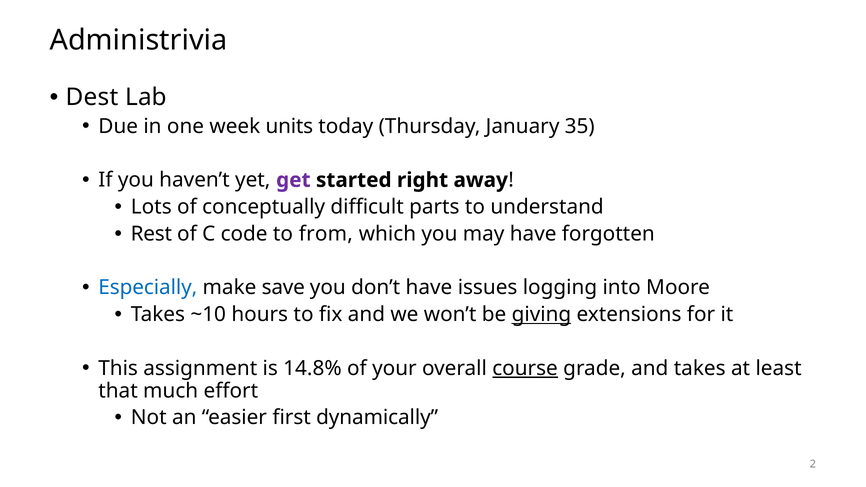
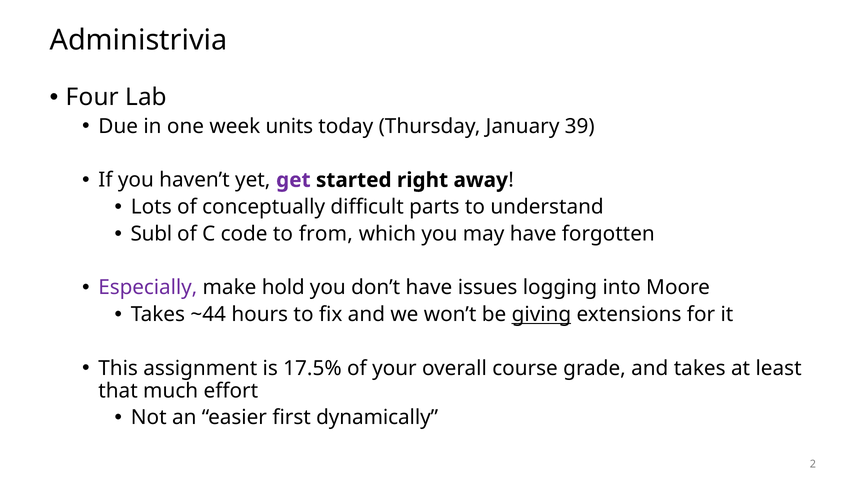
Dest: Dest -> Four (92, 97)
35: 35 -> 39 (580, 126)
Rest: Rest -> Subl (151, 234)
Especially colour: blue -> purple (148, 288)
save: save -> hold (283, 288)
~10: ~10 -> ~44 (208, 315)
14.8%: 14.8% -> 17.5% (312, 368)
course underline: present -> none (525, 368)
